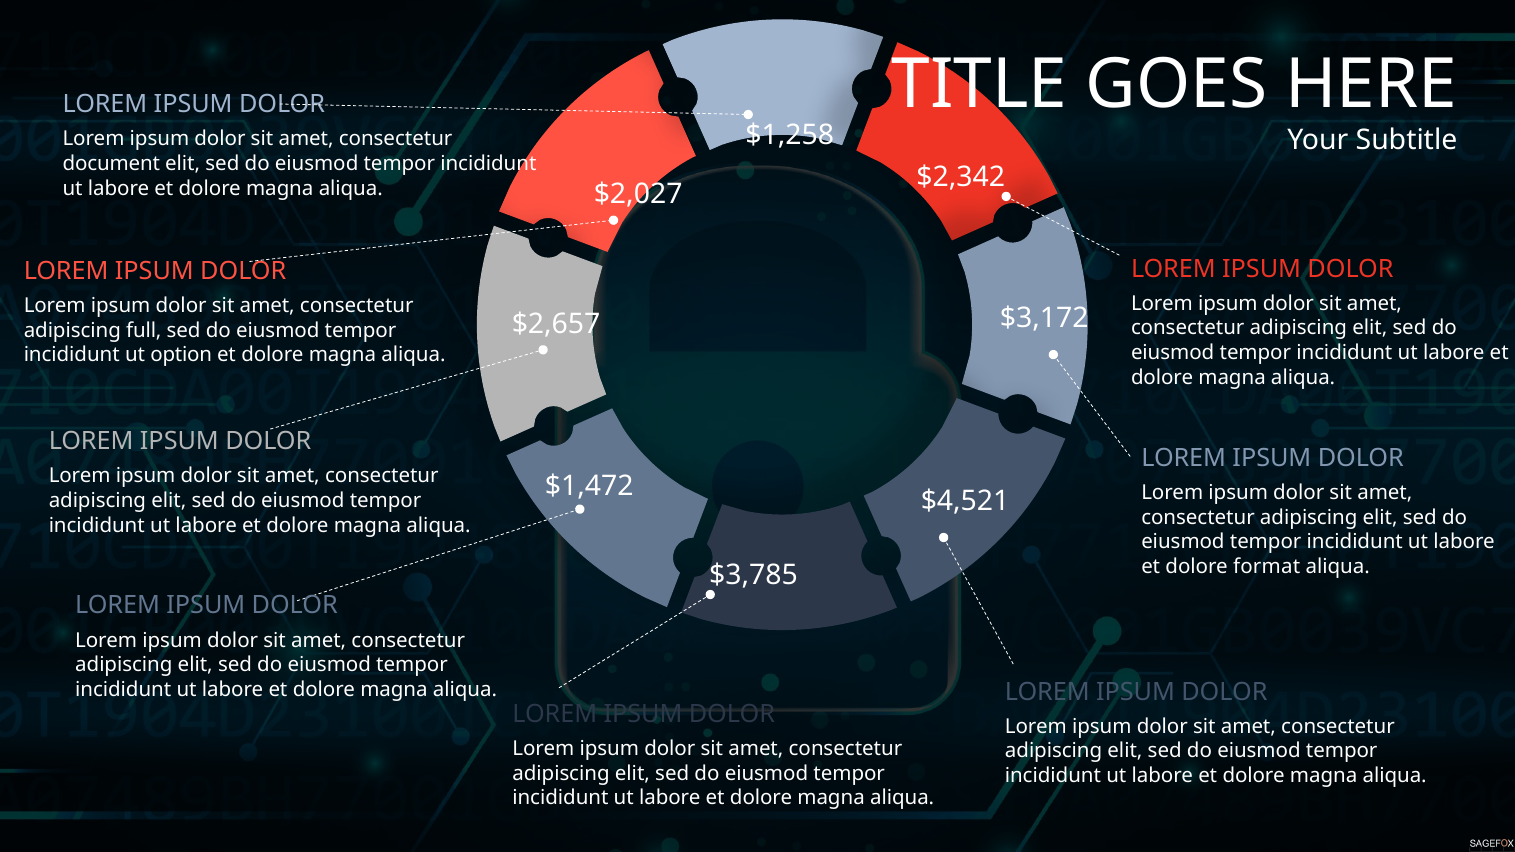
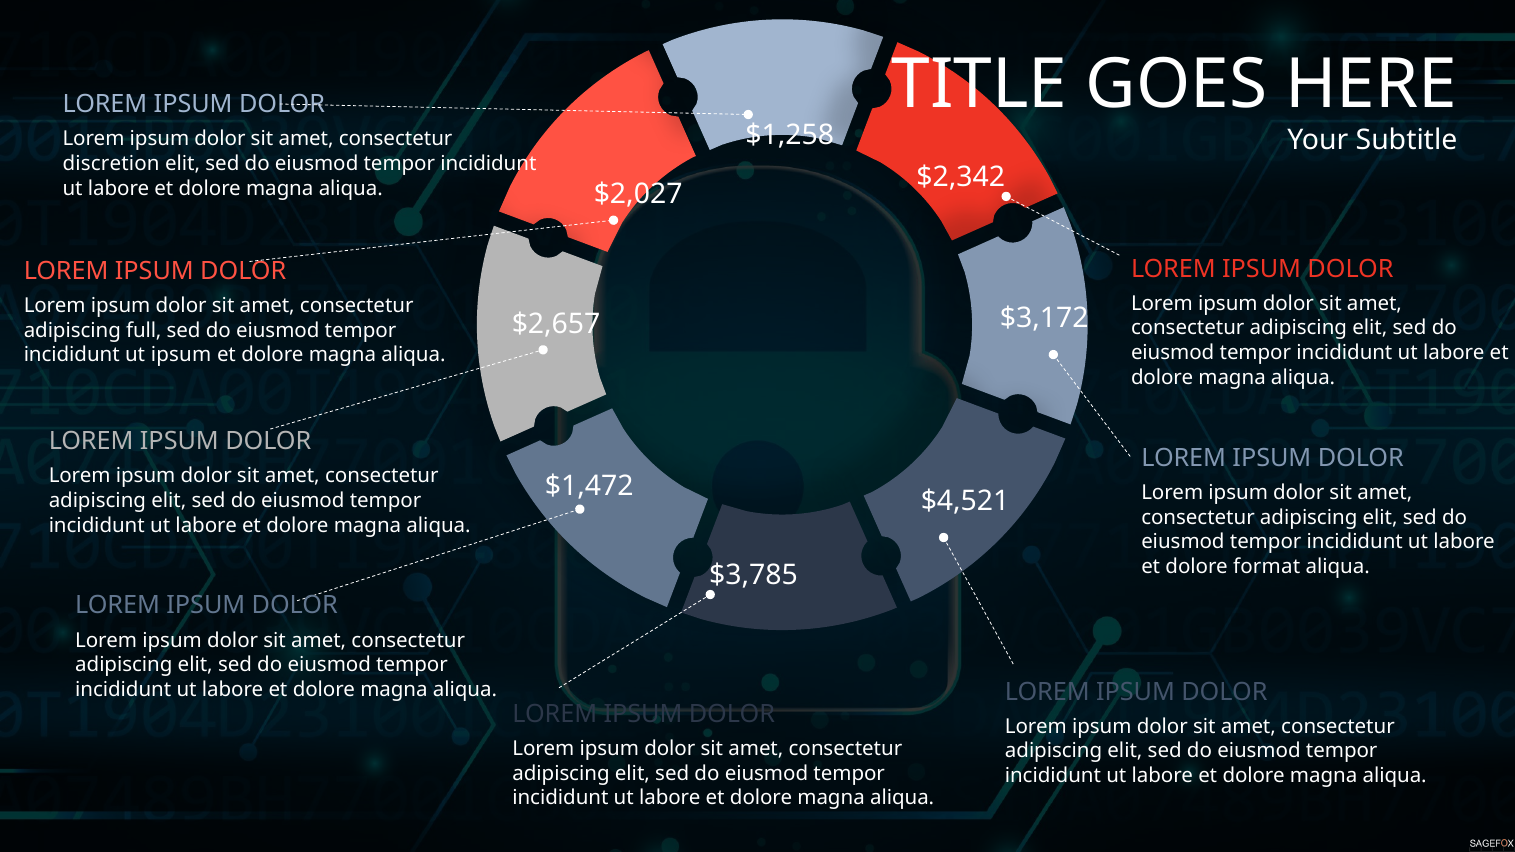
document: document -> discretion (111, 164)
ut option: option -> ipsum (181, 355)
